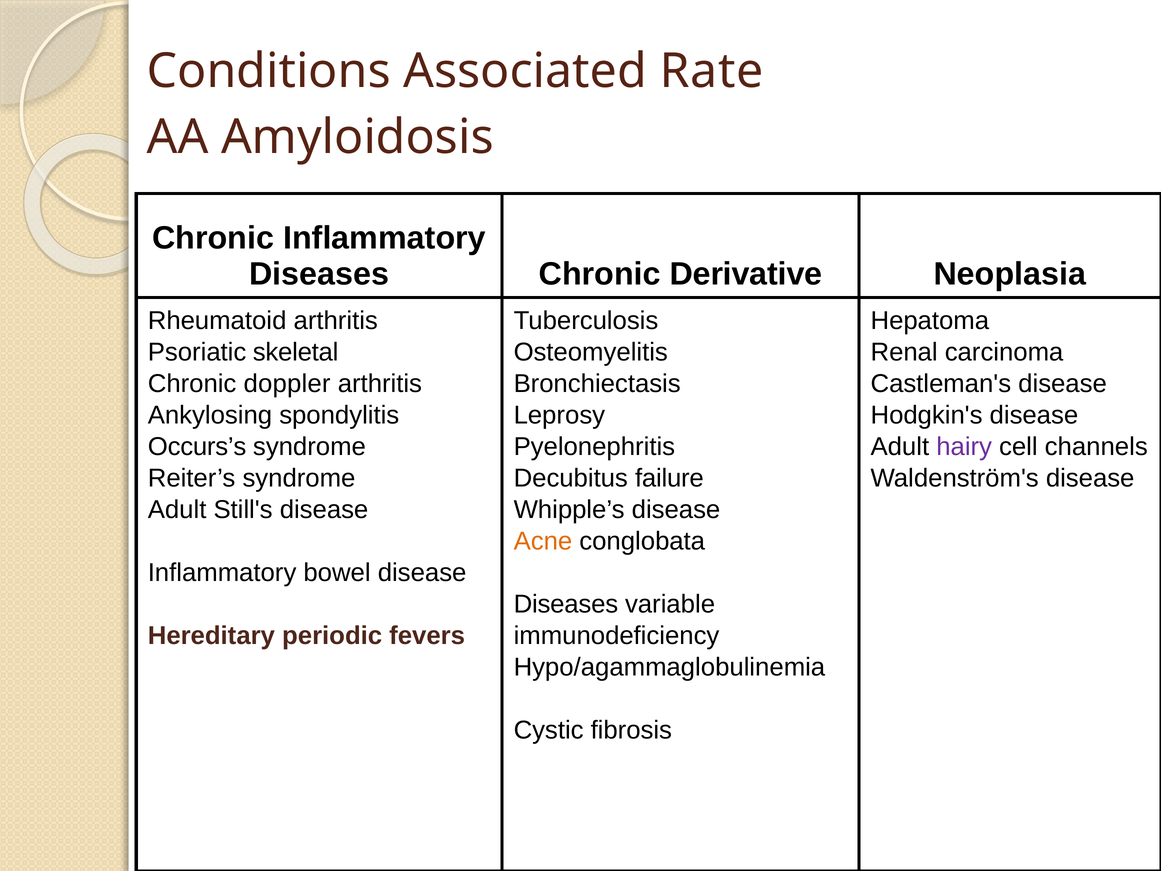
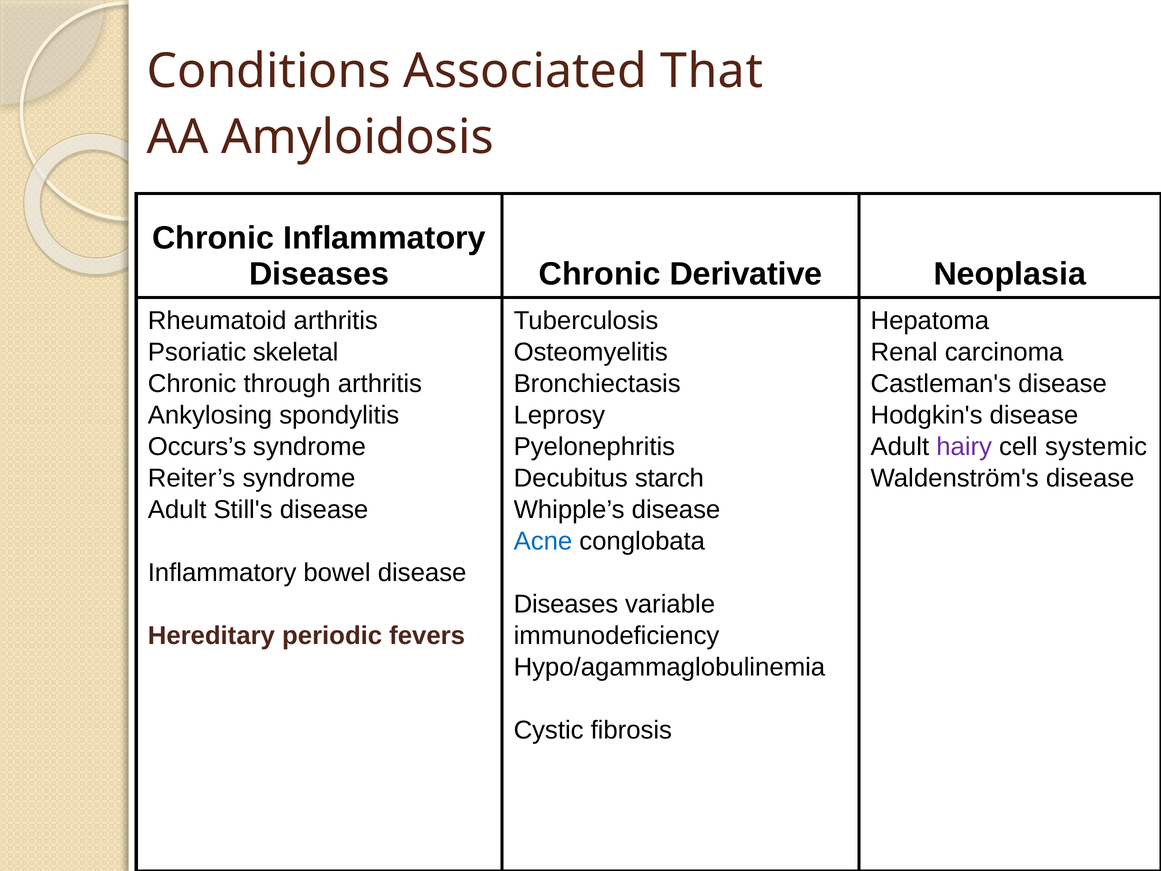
Rate: Rate -> That (712, 71)
doppler: doppler -> through (287, 384)
channels: channels -> systemic (1096, 447)
failure: failure -> starch (669, 478)
Acne colour: orange -> blue (543, 541)
